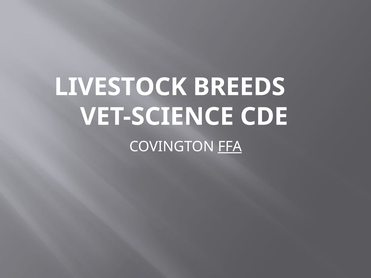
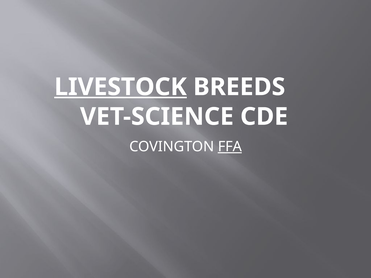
LIVESTOCK underline: none -> present (121, 87)
